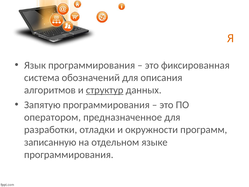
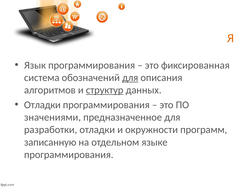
для underline: none -> present (130, 78)
Запятую: Запятую -> Отладки (42, 105)
оператором: оператором -> значениями (52, 117)
